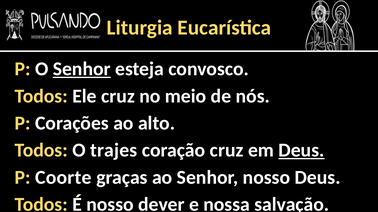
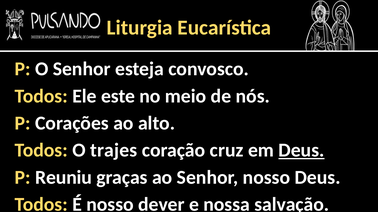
Senhor underline: present -> none (82, 69)
Ele cruz: cruz -> este (118, 96)
Coorte: Coorte -> Reuniu (64, 178)
